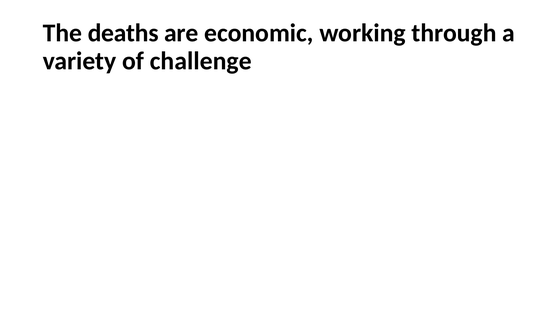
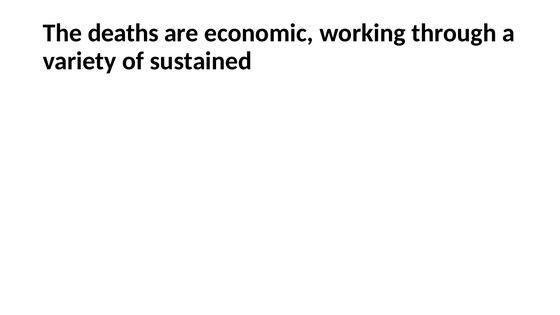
challenge: challenge -> sustained (201, 61)
